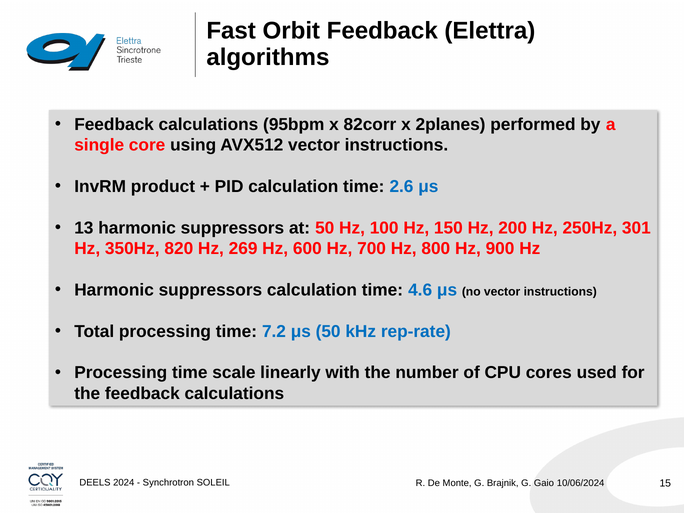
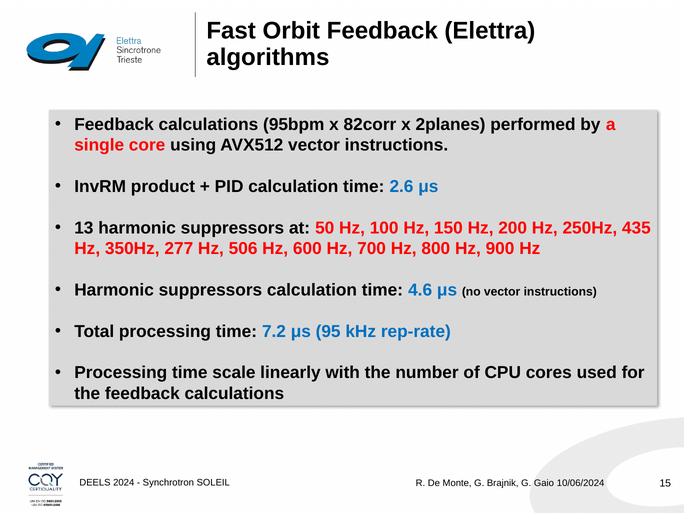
301: 301 -> 435 (636, 228)
820: 820 -> 277 (179, 249)
269: 269 -> 506 (243, 249)
μs 50: 50 -> 95 (328, 331)
